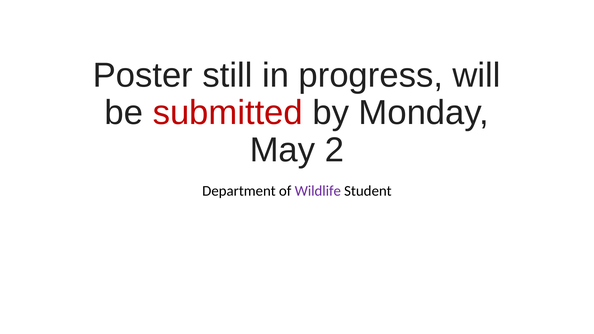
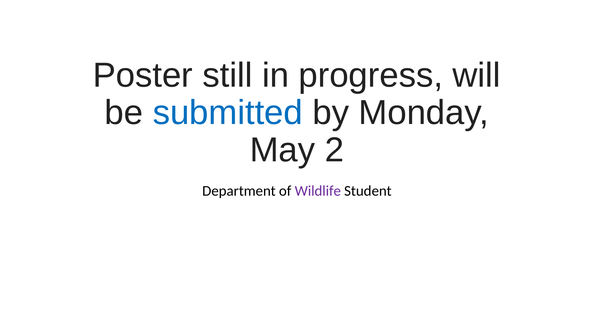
submitted colour: red -> blue (228, 113)
